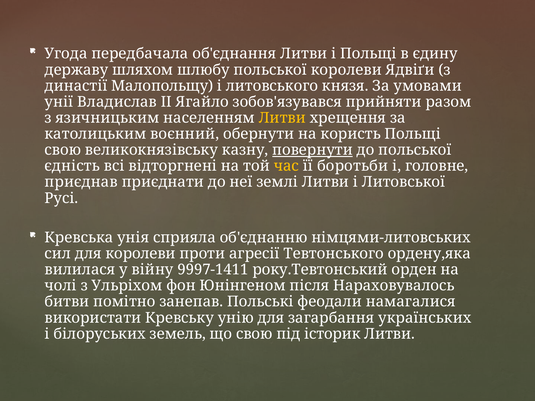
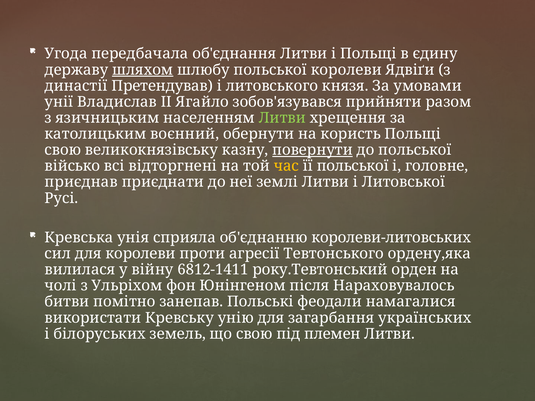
шляхом underline: none -> present (143, 70)
Малопольщу: Малопольщу -> Претендував (162, 86)
Литви colour: yellow -> light green (282, 118)
єдність: єдність -> військо (72, 166)
її боротьби: боротьби -> польської (353, 166)
німцями-литовських: німцями-литовських -> королеви-литовських (391, 238)
9997-1411: 9997-1411 -> 6812-1411 (213, 270)
історик: історик -> племен (332, 334)
